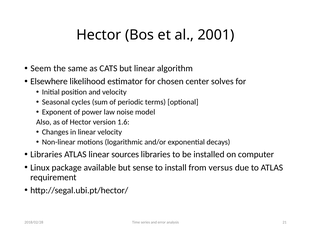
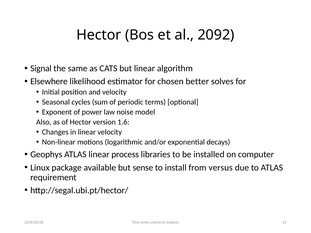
2001: 2001 -> 2092 (216, 35)
Seem: Seem -> Signal (41, 68)
center: center -> better (197, 82)
Libraries: Libraries -> Geophys (46, 155)
sources: sources -> process (125, 155)
